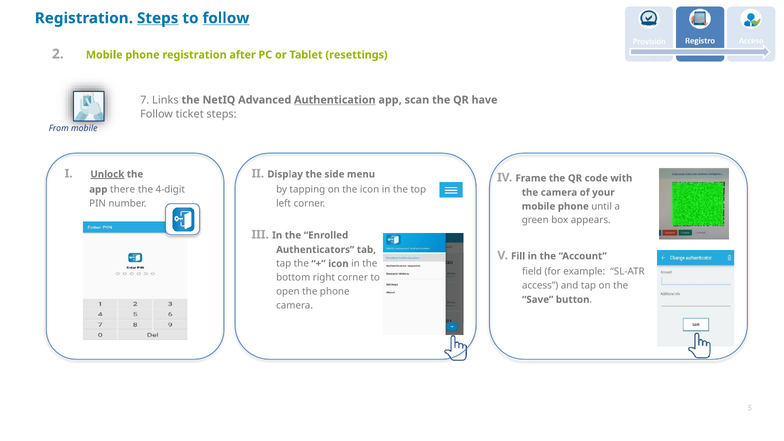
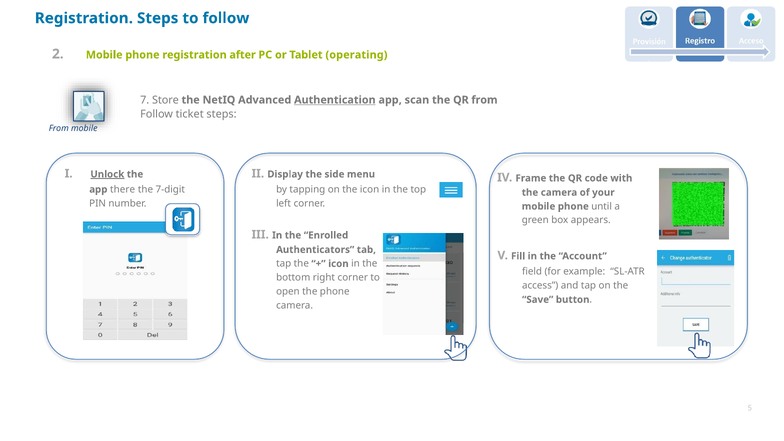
Steps underline: present -> none (158, 18)
follow underline: present -> none (226, 18)
resettings: resettings -> operating (356, 55)
Links: Links -> Store (165, 100)
QR have: have -> from (484, 100)
4-digit: 4-digit -> 7-digit (170, 189)
